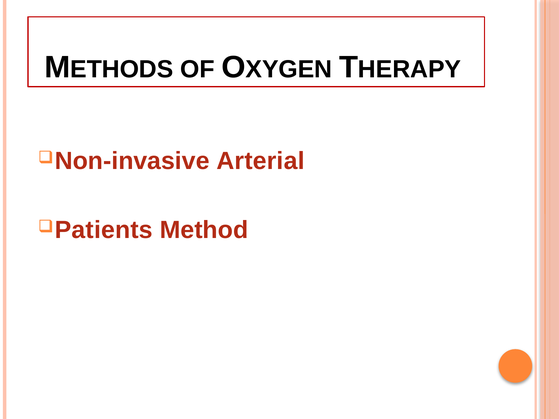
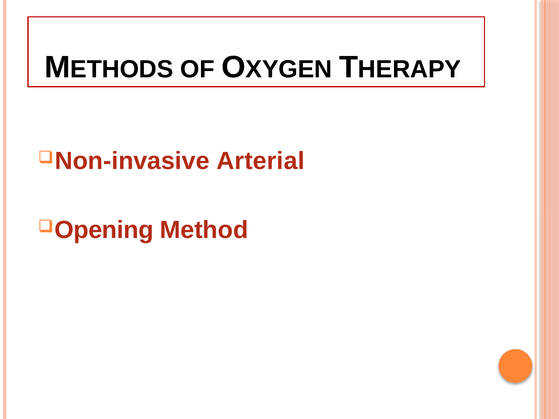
Patients: Patients -> Opening (104, 230)
